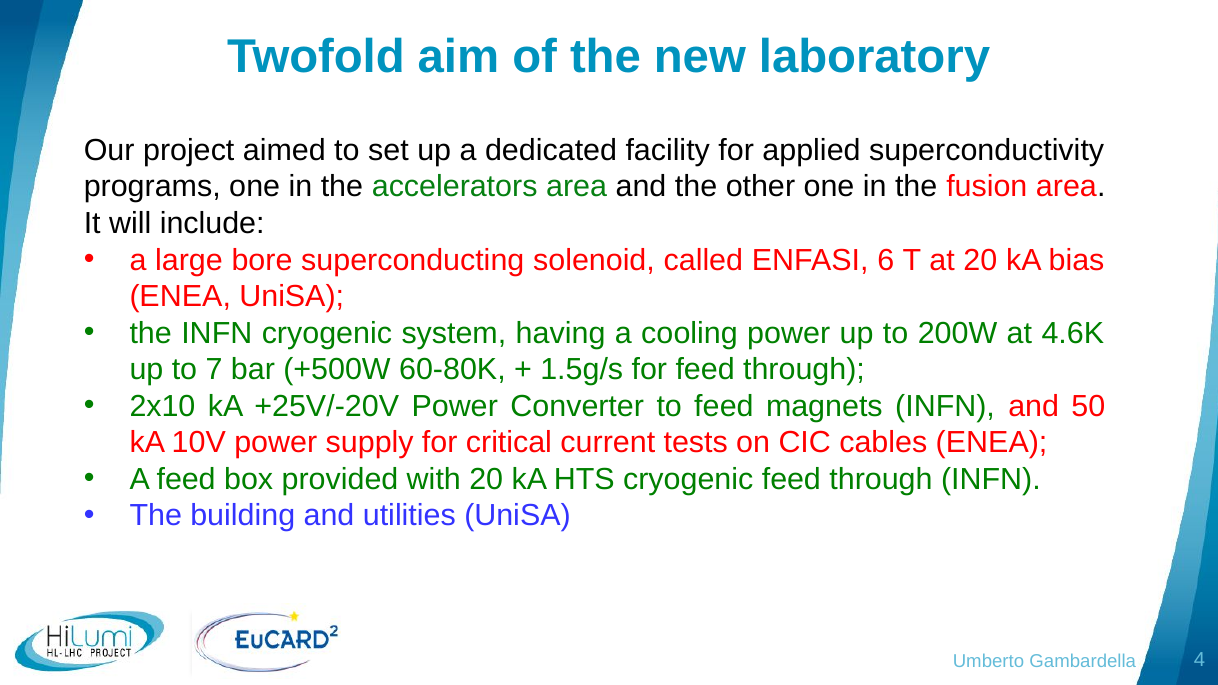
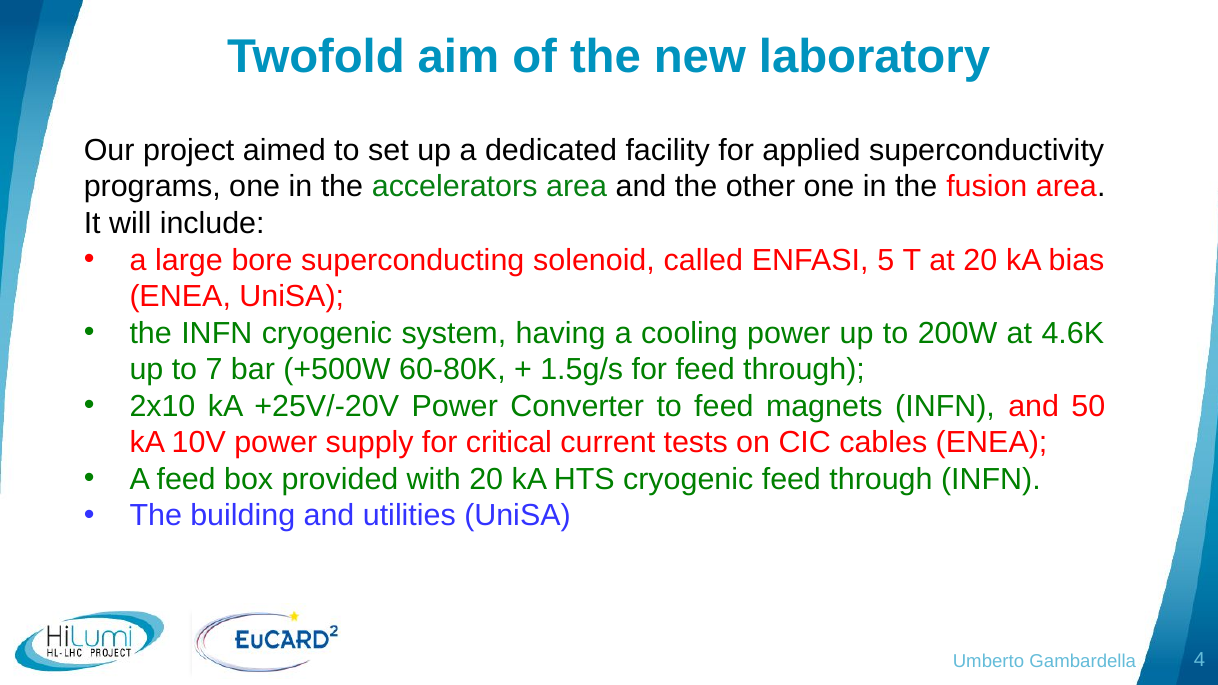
6: 6 -> 5 (886, 260)
